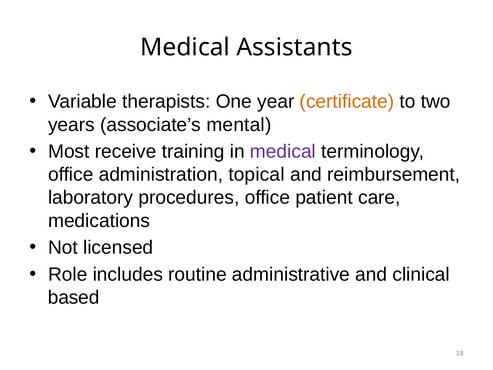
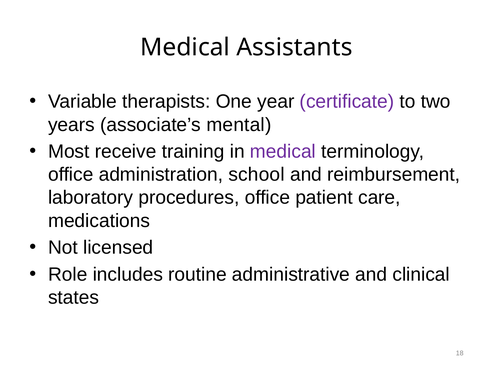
certificate colour: orange -> purple (347, 102)
topical: topical -> school (257, 174)
based: based -> states (74, 297)
